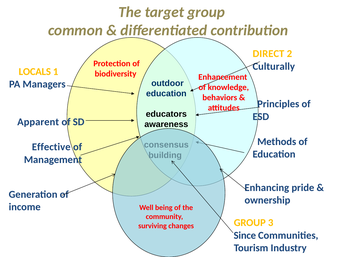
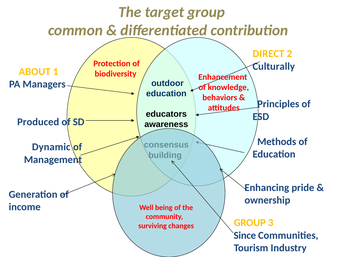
LOCALS: LOCALS -> ABOUT (35, 72)
Apparent: Apparent -> Produced (38, 122)
Effective: Effective -> Dynamic (51, 147)
